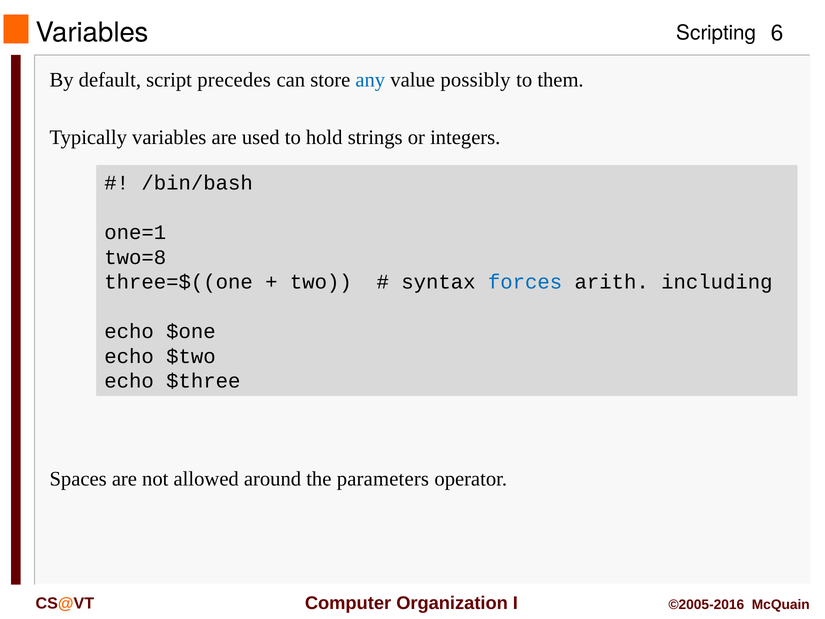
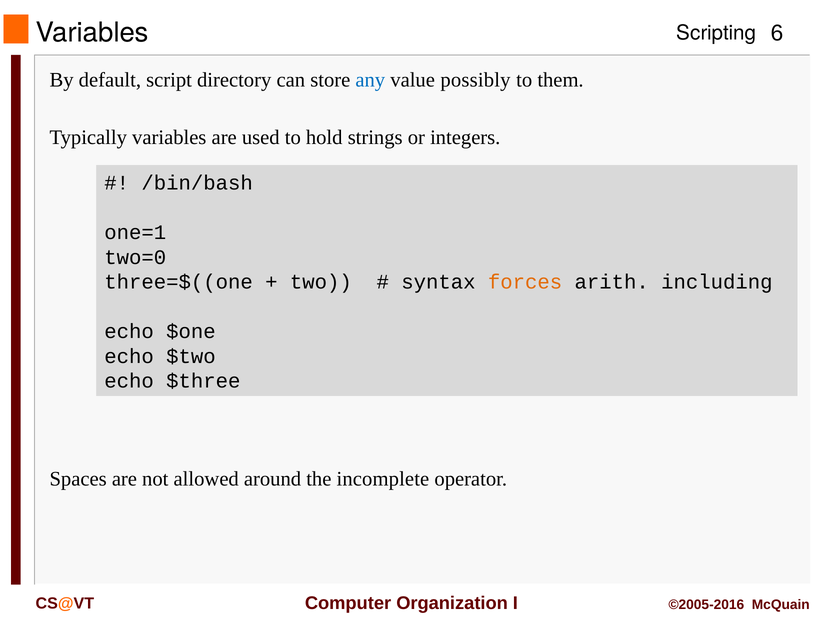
precedes: precedes -> directory (234, 80)
two=8: two=8 -> two=0 (135, 257)
forces colour: blue -> orange (525, 282)
parameters: parameters -> incomplete (383, 479)
